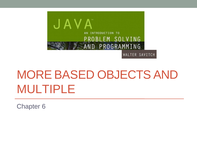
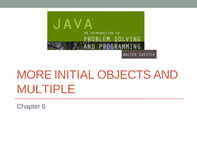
BASED: BASED -> INITIAL (74, 75)
